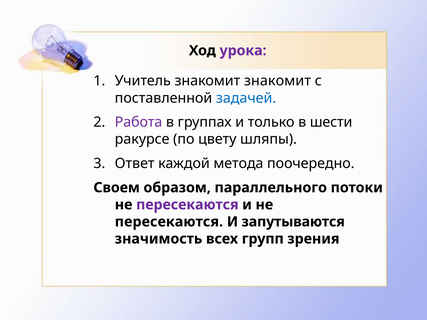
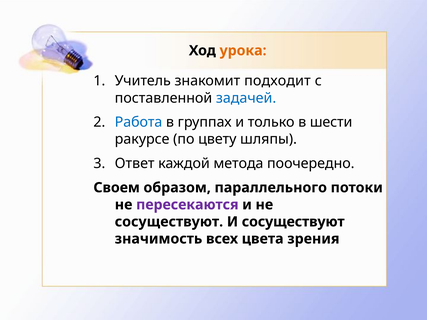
урока colour: purple -> orange (243, 51)
знакомит знакомит: знакомит -> подходит (277, 81)
Работа colour: purple -> blue (139, 122)
пересекаются: пересекаются -> сосуществуют (169, 222)
И запутываются: запутываются -> сосуществуют (293, 222)
групп: групп -> цвета (263, 239)
